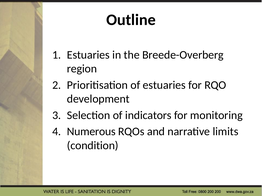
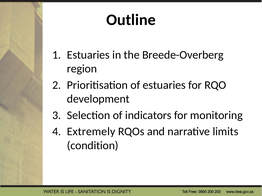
Numerous: Numerous -> Extremely (91, 132)
